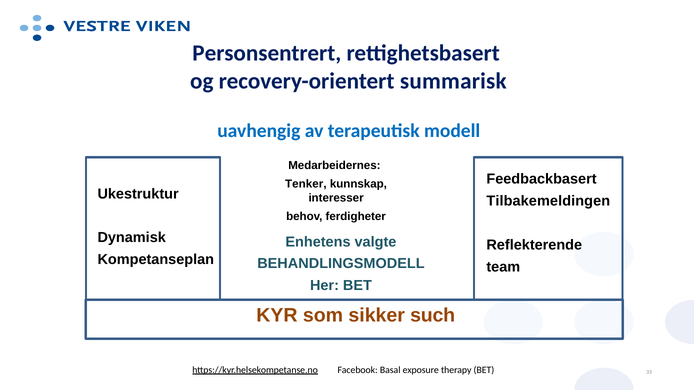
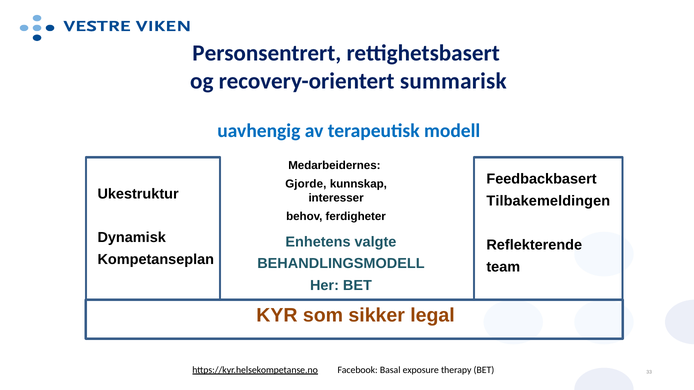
Tenker: Tenker -> Gjorde (306, 184)
such: such -> legal (433, 316)
